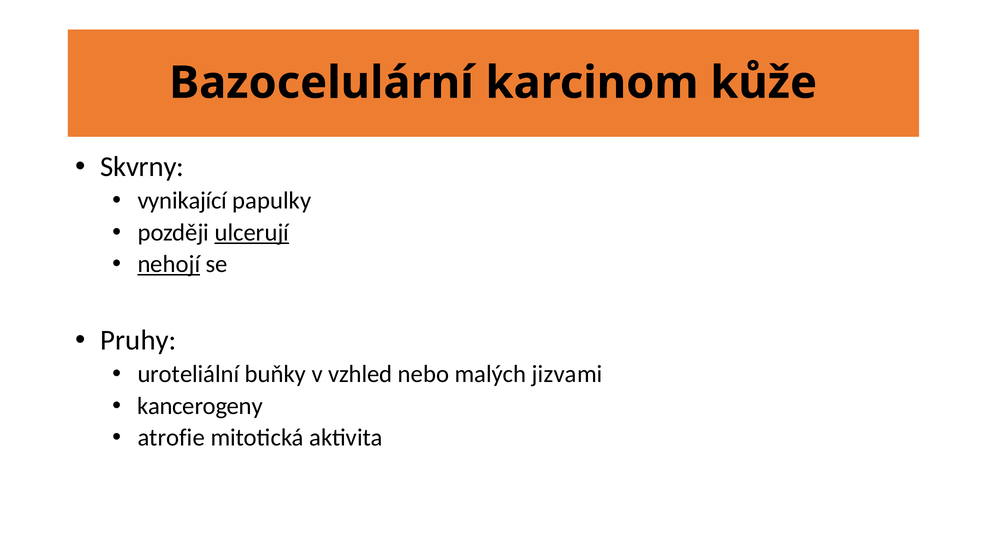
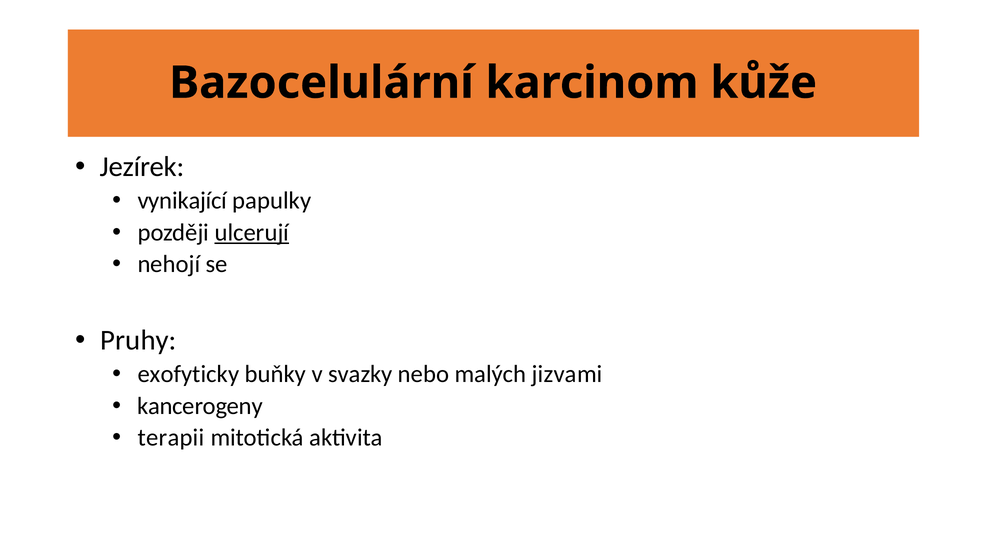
Skvrny: Skvrny -> Jezírek (142, 167)
nehojí underline: present -> none (169, 264)
uroteliální: uroteliální -> exofyticky (188, 374)
vzhled: vzhled -> svazky (360, 374)
atrofie: atrofie -> terapii (171, 438)
